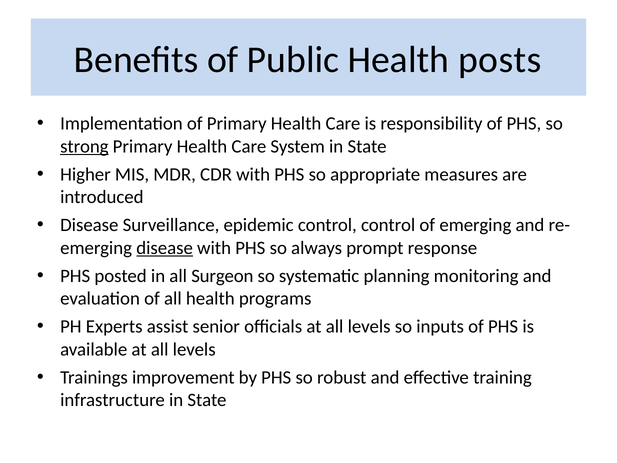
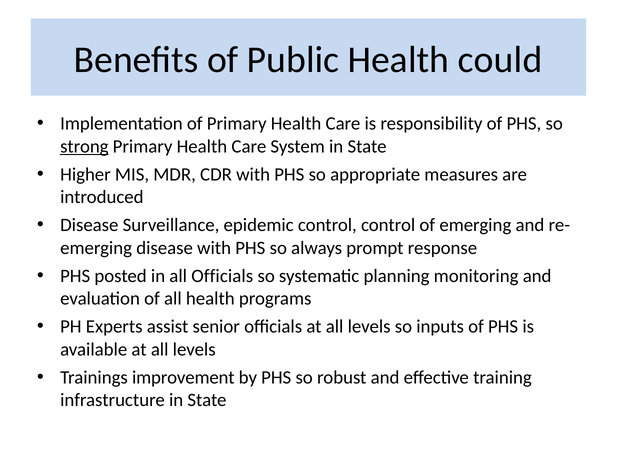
posts: posts -> could (500, 60)
disease underline: present -> none (165, 248)
all Surgeon: Surgeon -> Officials (222, 276)
